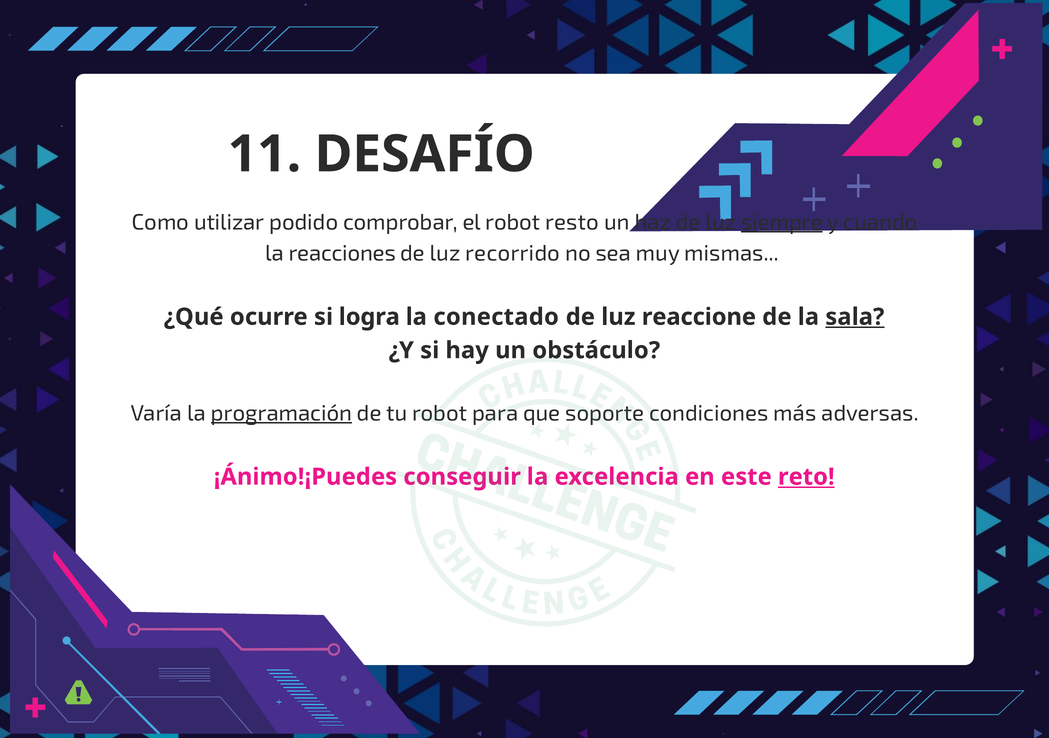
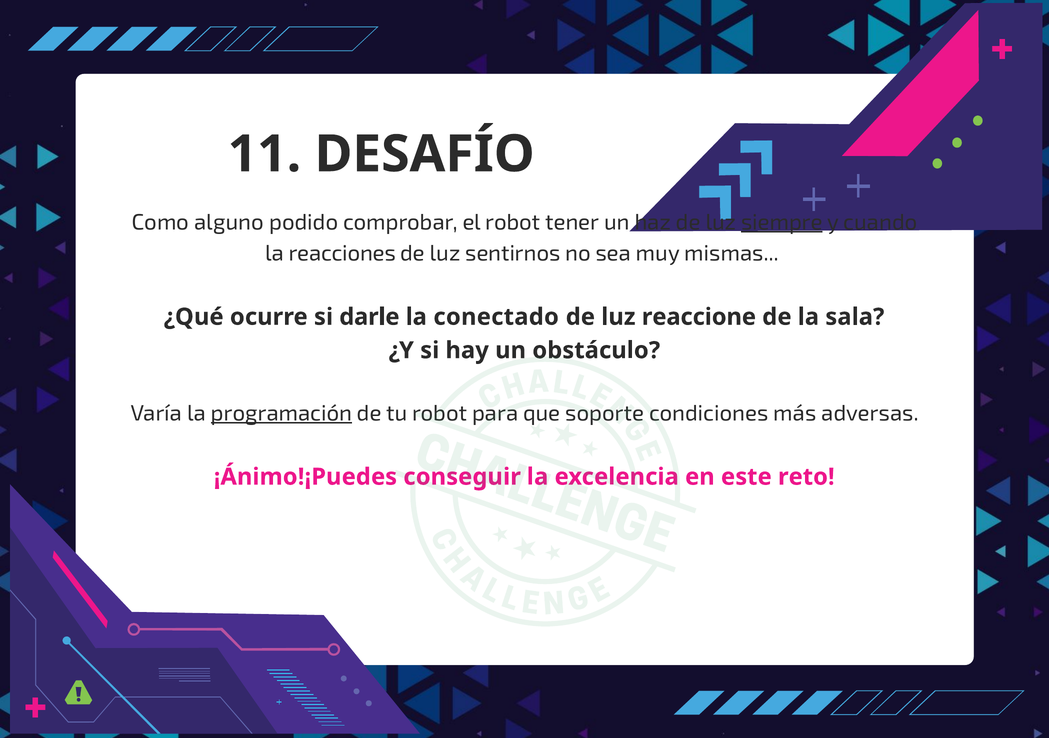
utilizar: utilizar -> alguno (229, 223)
resto: resto -> tener (572, 223)
recorrido: recorrido -> sentirnos (513, 254)
logra: logra -> darle (369, 317)
sala underline: present -> none (855, 317)
reto underline: present -> none (806, 477)
